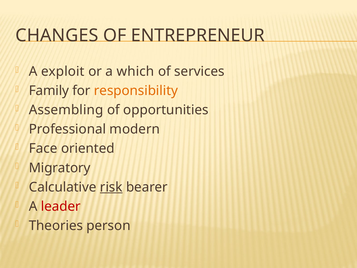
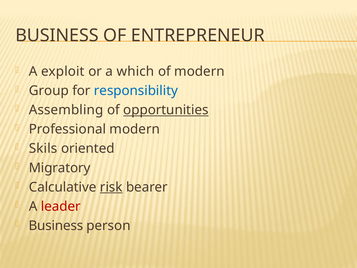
CHANGES: CHANGES -> BUSINESS (57, 35)
of services: services -> modern (199, 71)
Family: Family -> Group (49, 91)
responsibility colour: orange -> blue (136, 91)
opportunities underline: none -> present (166, 110)
Face: Face -> Skils (43, 148)
Theories: Theories -> Business (56, 225)
